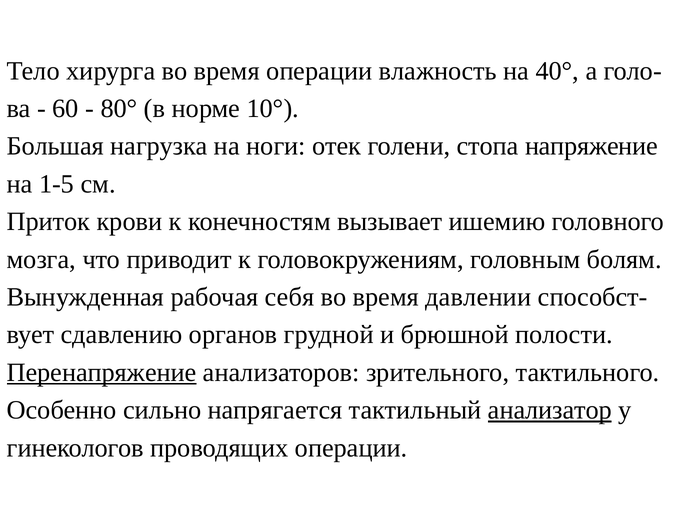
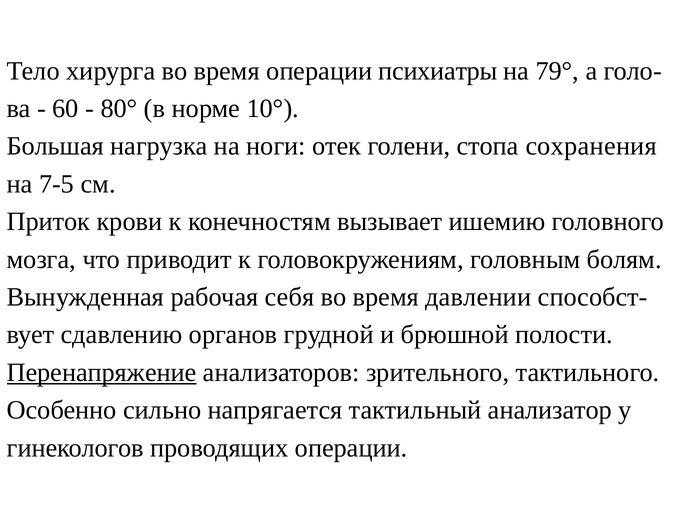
влажность: влажность -> психиатры (438, 71)
40°: 40° -> 79° (557, 71)
напряжение: напряжение -> сохранения (591, 146)
1-5: 1-5 -> 7-5 (57, 184)
анализатор underline: present -> none (550, 410)
